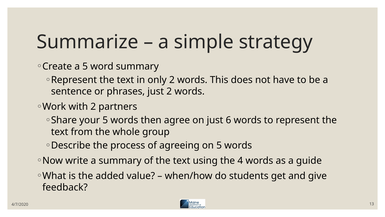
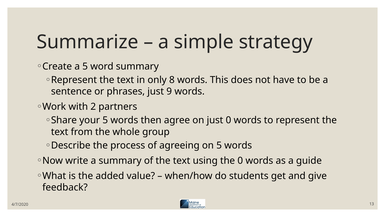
only 2: 2 -> 8 (172, 80)
just 2: 2 -> 9 (169, 91)
just 6: 6 -> 0 (228, 120)
the 4: 4 -> 0 (240, 160)
